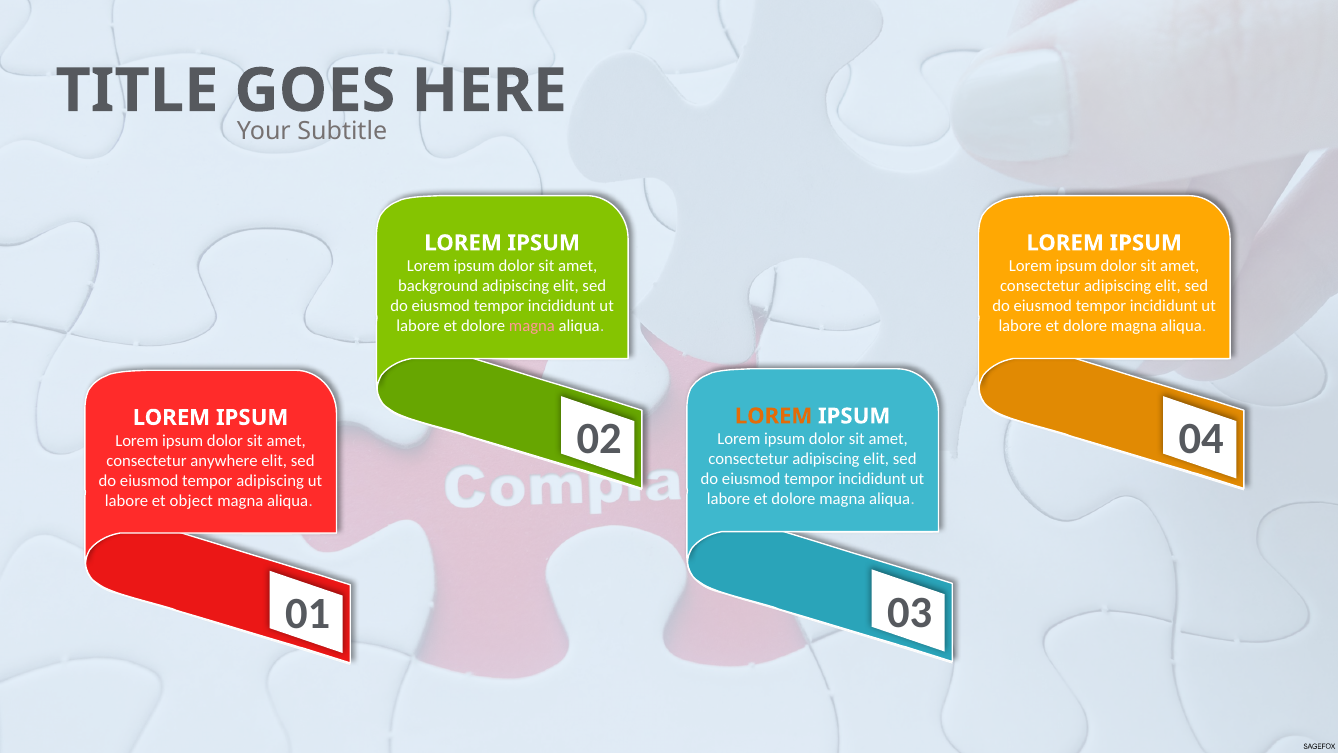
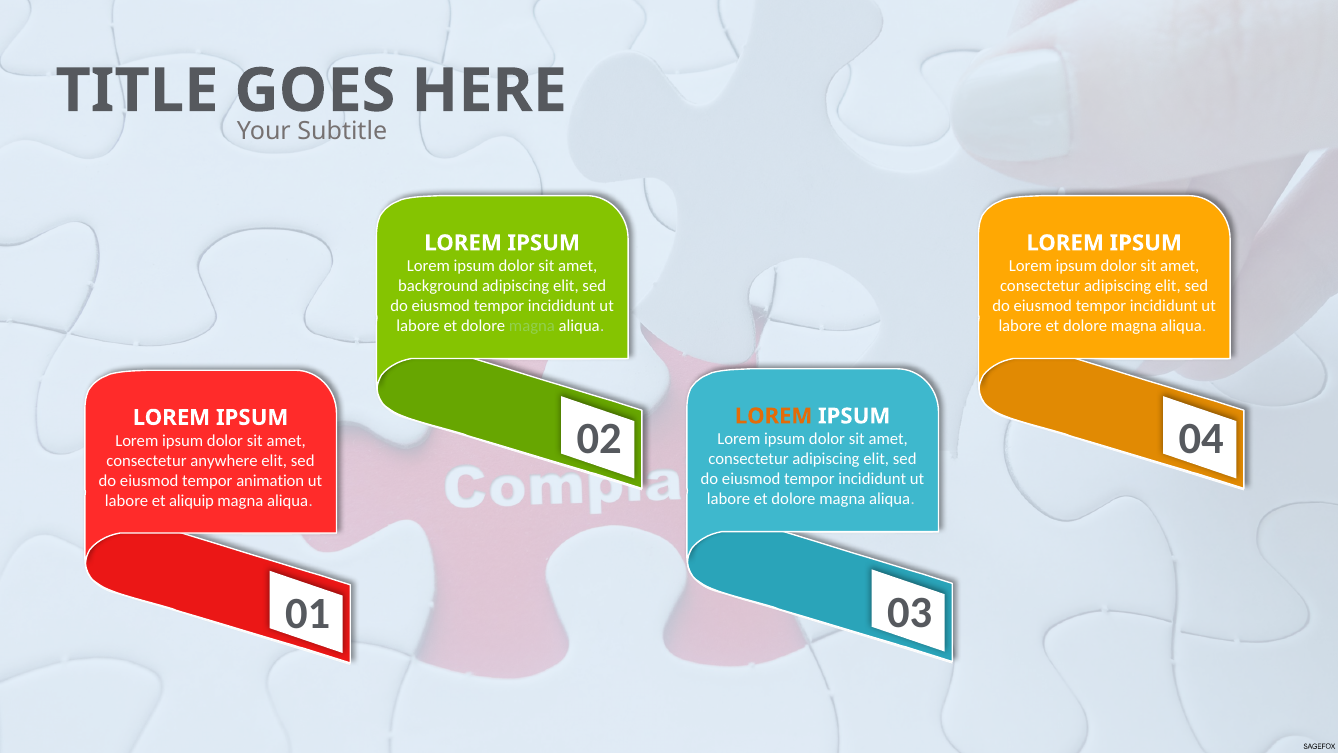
magna colour: pink -> light green (532, 326)
tempor adipiscing: adipiscing -> animation (270, 481)
object: object -> aliquip (192, 501)
